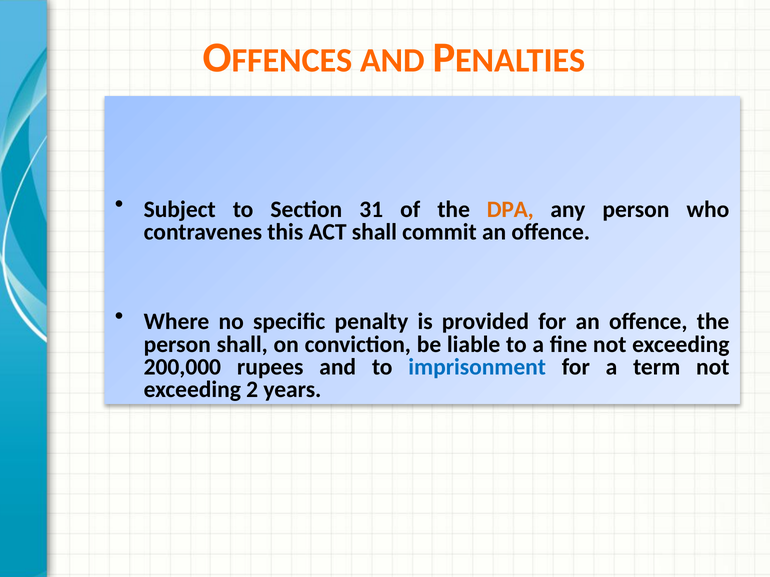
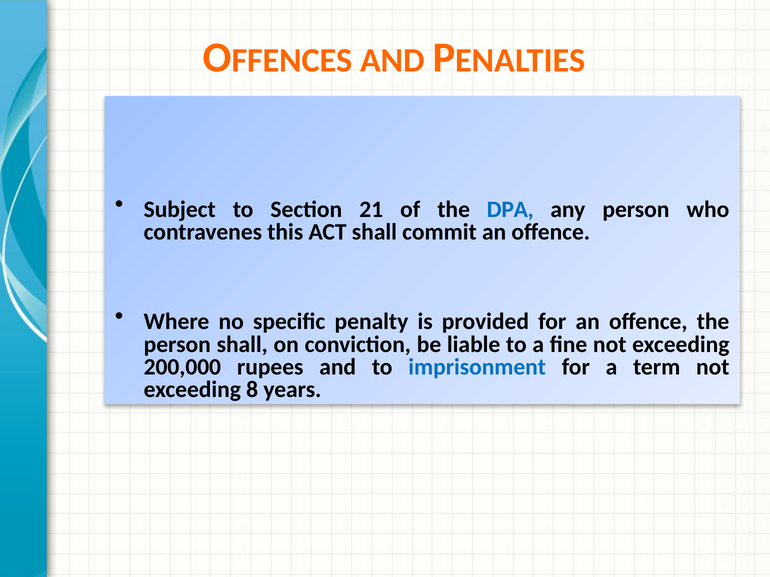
31: 31 -> 21 (371, 210)
DPA colour: orange -> blue (510, 210)
2: 2 -> 8 (252, 390)
